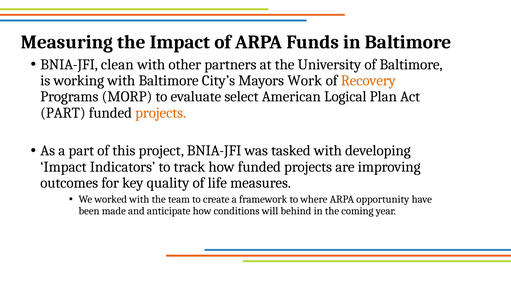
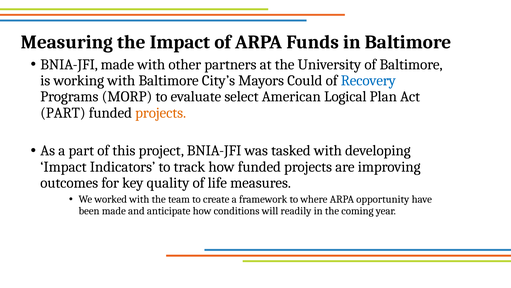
BNIA-JFI clean: clean -> made (117, 64)
Work: Work -> Could (305, 80)
Recovery colour: orange -> blue (368, 80)
behind: behind -> readily (296, 211)
